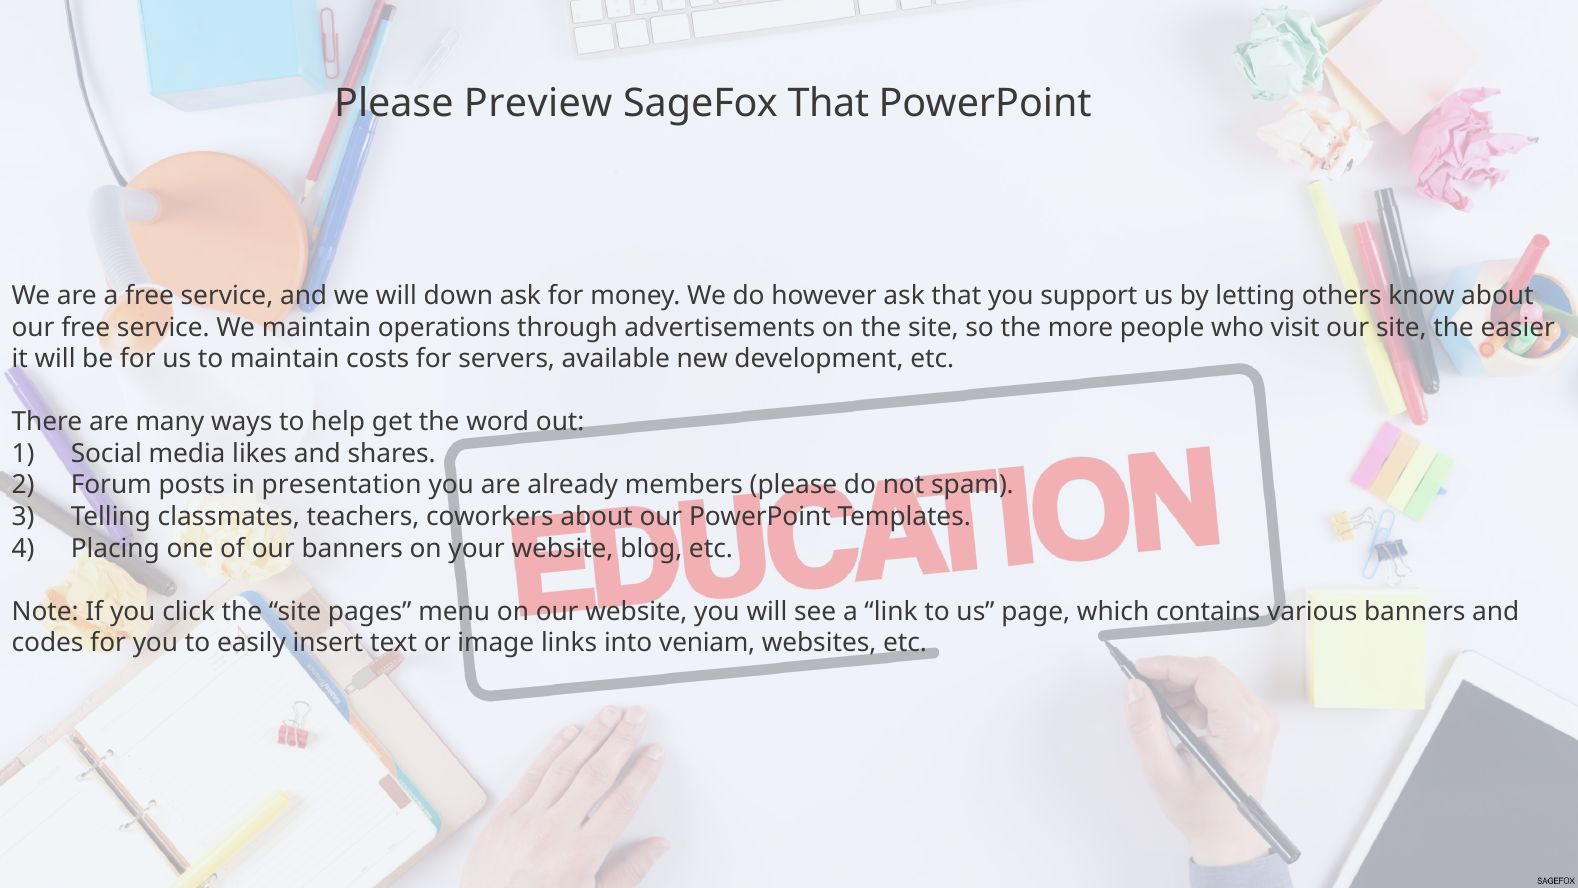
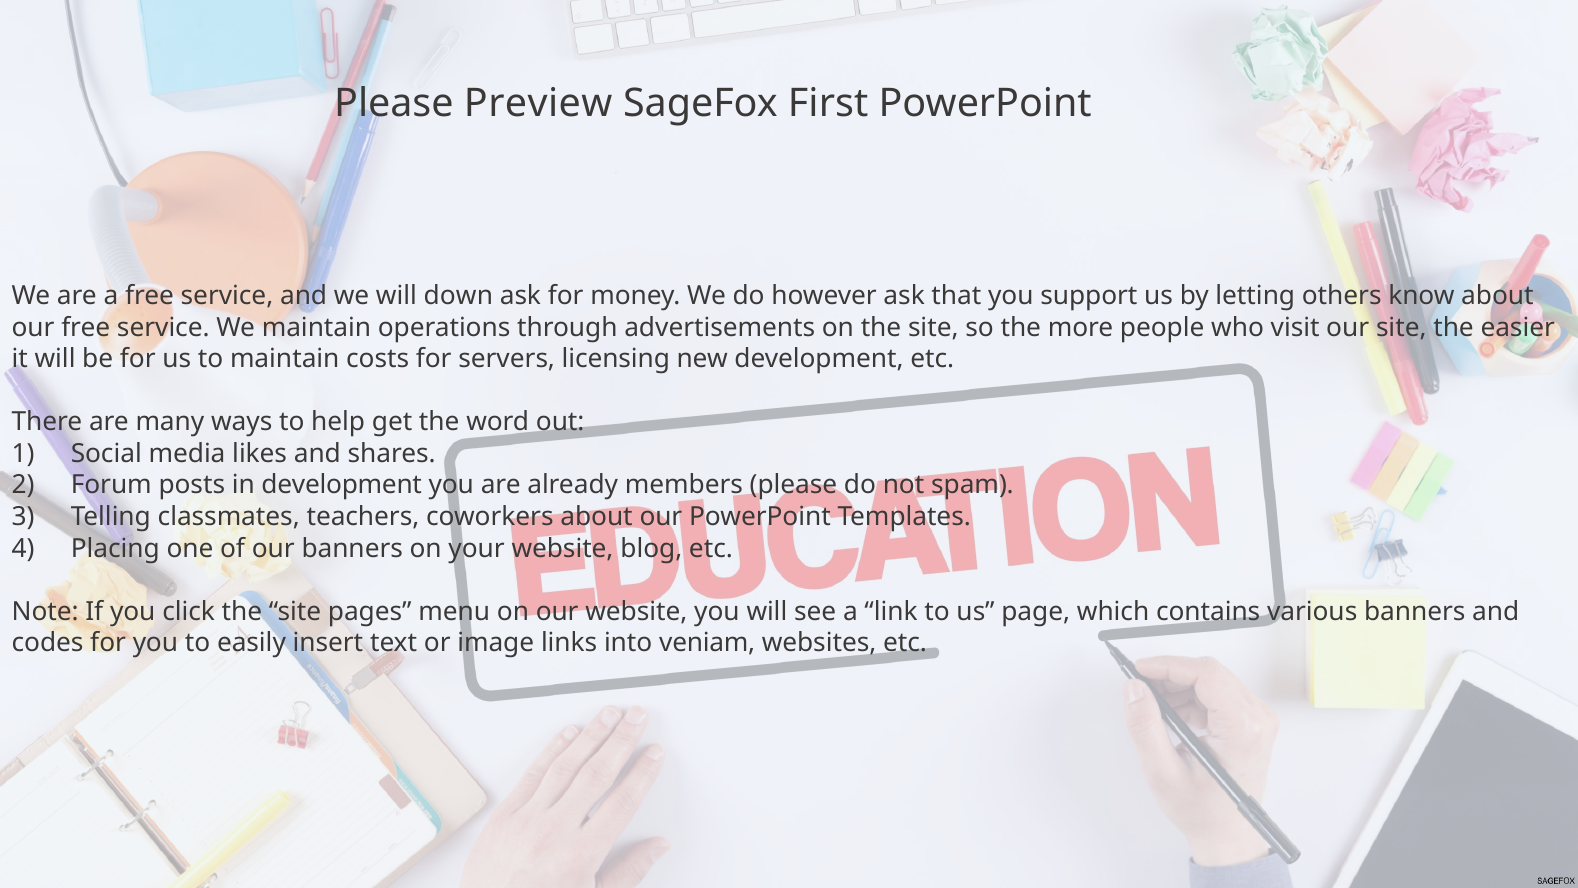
SageFox That: That -> First (828, 103)
available: available -> licensing (616, 359)
in presentation: presentation -> development (342, 485)
